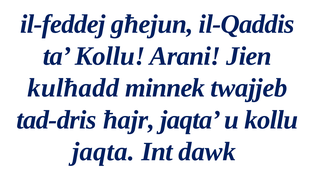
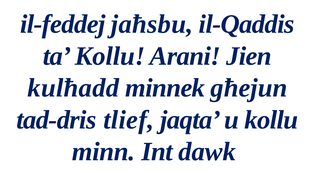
għejun: għejun -> jaħsbu (152, 24)
twajjeb: twajjeb -> għejun (249, 88)
ħajr: ħajr -> tlief (129, 120)
jaqta: jaqta -> minn (104, 152)
